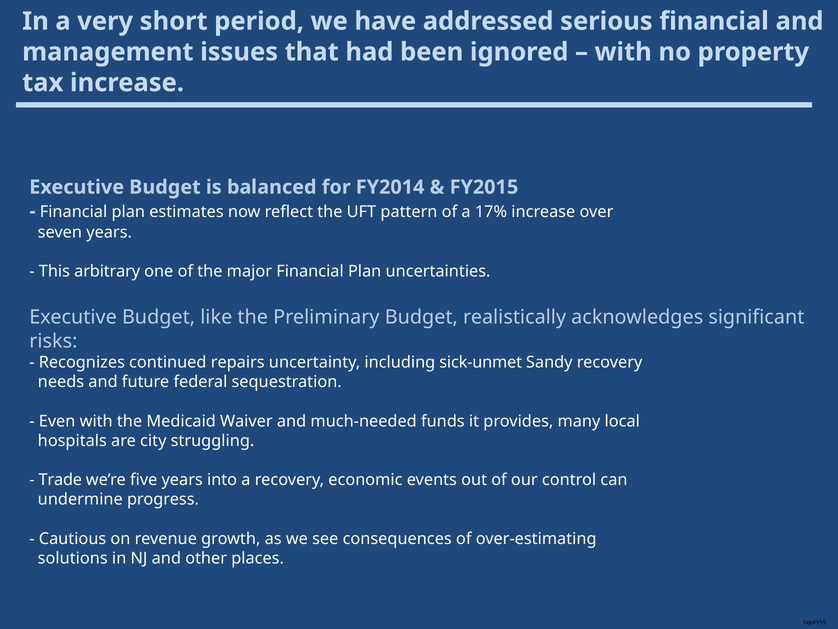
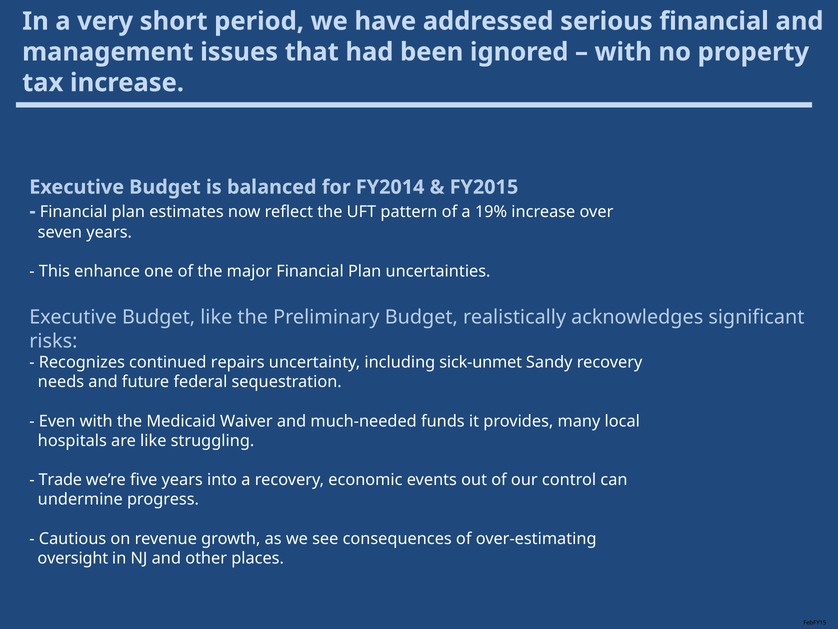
17%: 17% -> 19% (491, 212)
arbitrary: arbitrary -> enhance (107, 271)
are city: city -> like (153, 440)
solutions: solutions -> oversight (73, 558)
